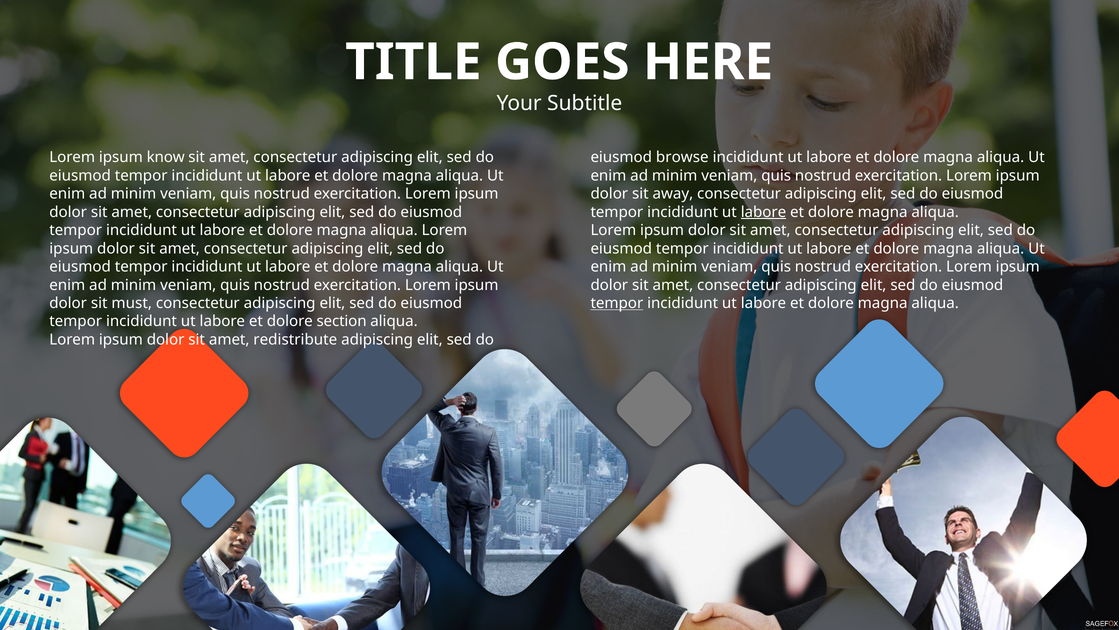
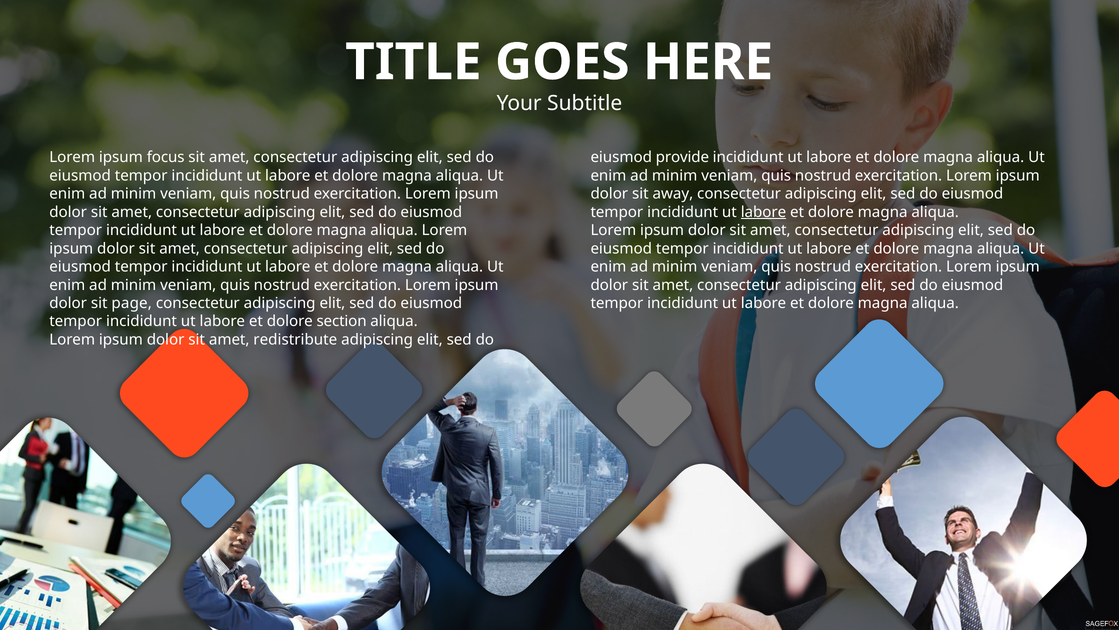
know: know -> focus (166, 157)
browse: browse -> provide (682, 157)
must: must -> page (132, 303)
tempor underline: present -> none (617, 303)
